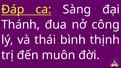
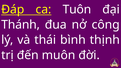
Sàng: Sàng -> Tuôn (77, 9)
